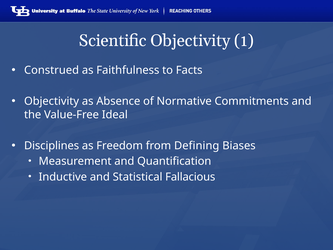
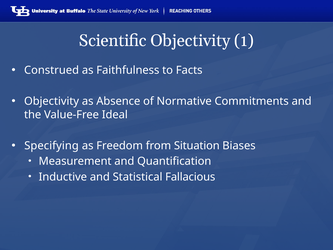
Disciplines: Disciplines -> Specifying (52, 146)
Defining: Defining -> Situation (197, 146)
